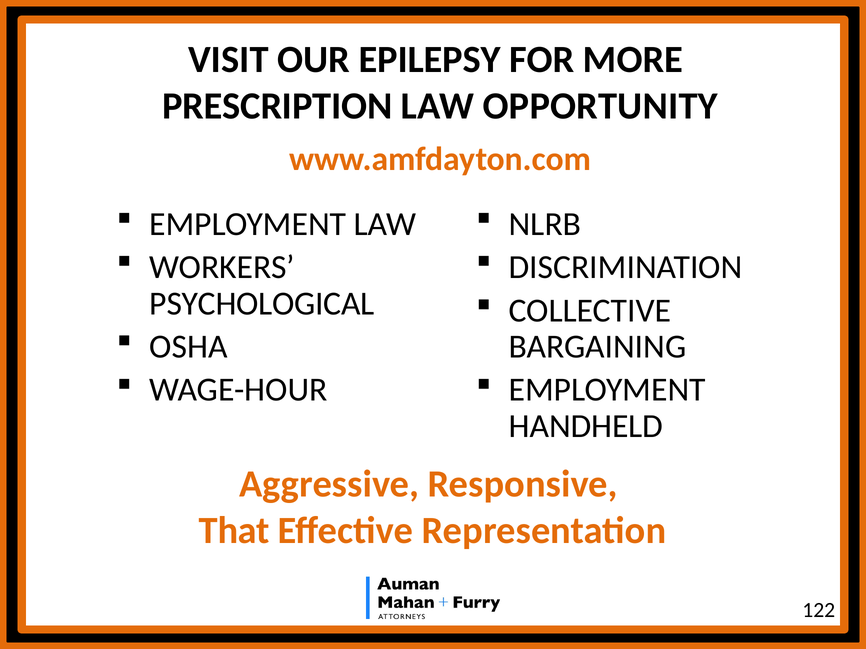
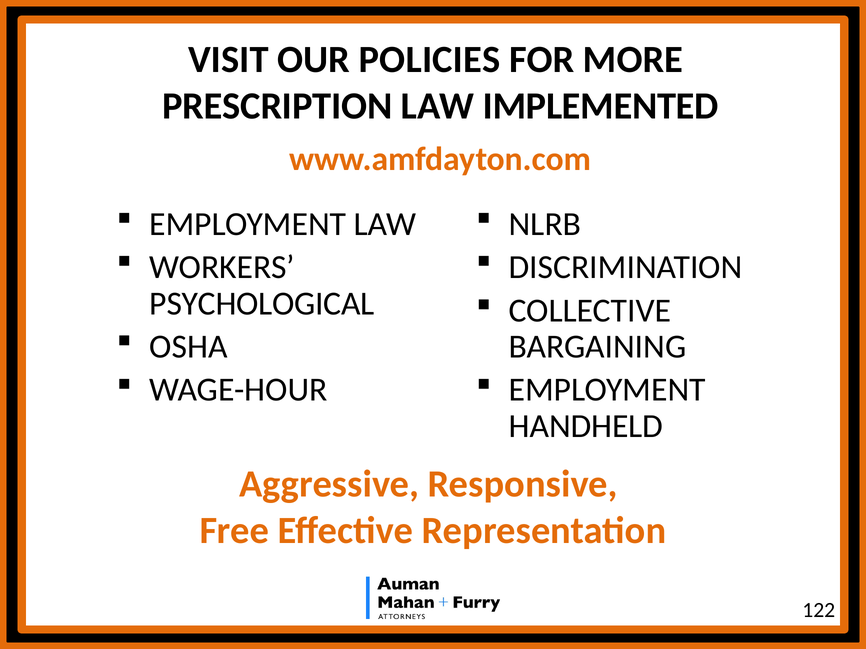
EPILEPSY: EPILEPSY -> POLICIES (430, 60)
OPPORTUNITY: OPPORTUNITY -> IMPLEMENTED (601, 106)
That: That -> Free (234, 531)
